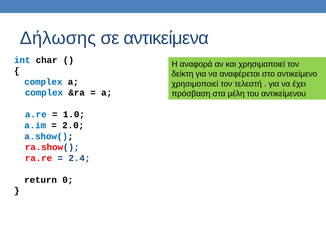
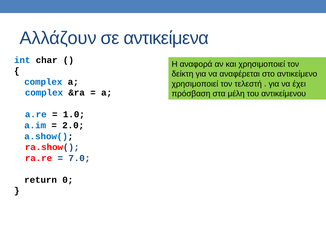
Δήλωσης: Δήλωσης -> Αλλάζουν (58, 38)
2.4: 2.4 -> 7.0 (79, 158)
